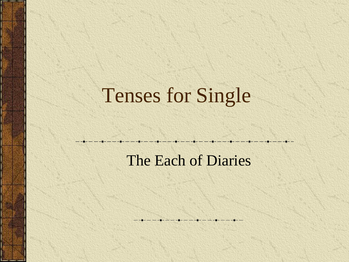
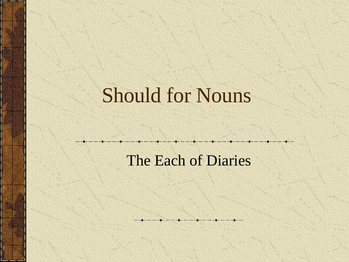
Tenses: Tenses -> Should (131, 95)
Single: Single -> Nouns (224, 95)
